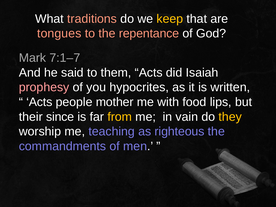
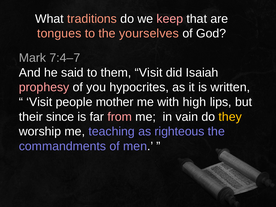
keep colour: yellow -> pink (170, 19)
repentance: repentance -> yourselves (149, 34)
7:1–7: 7:1–7 -> 7:4–7 (65, 58)
them Acts: Acts -> Visit (149, 73)
Acts: Acts -> Visit (39, 102)
food: food -> high (194, 102)
from colour: yellow -> pink (120, 117)
